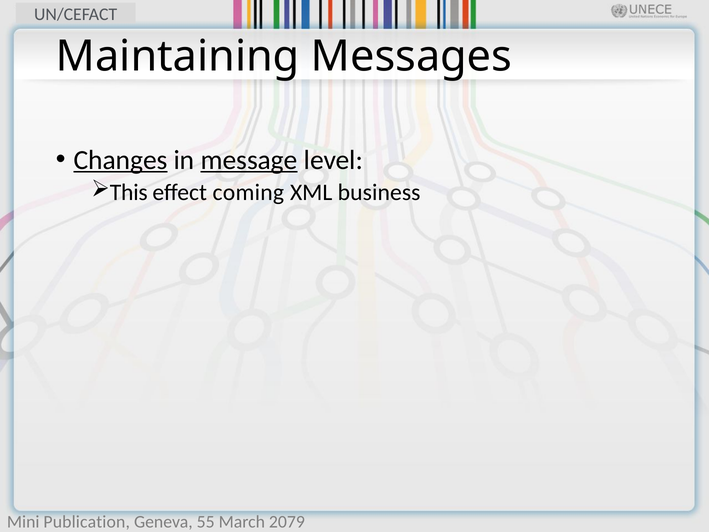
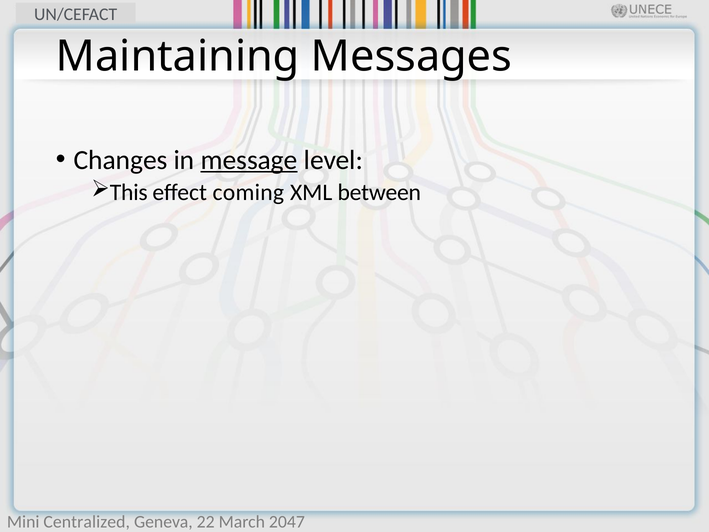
Changes underline: present -> none (121, 160)
business: business -> between (379, 192)
Publication: Publication -> Centralized (87, 521)
55: 55 -> 22 (206, 521)
2079: 2079 -> 2047 (287, 521)
